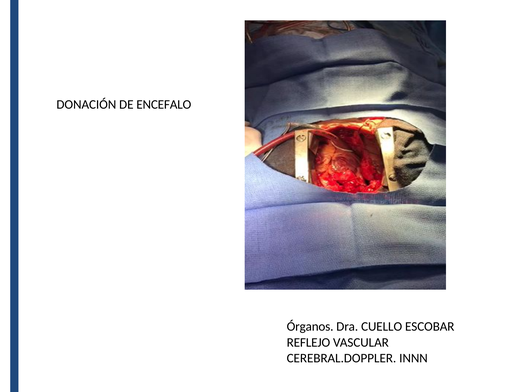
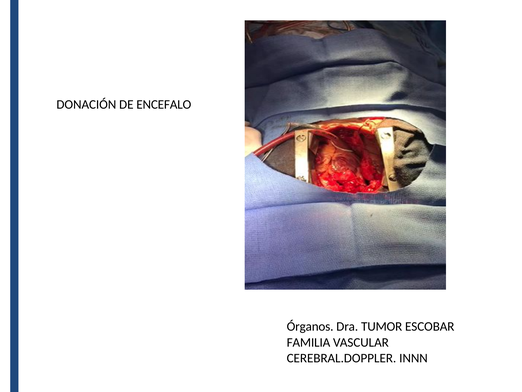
CUELLO: CUELLO -> TUMOR (382, 326)
REFLEJO: REFLEJO -> FAMILIA (308, 342)
